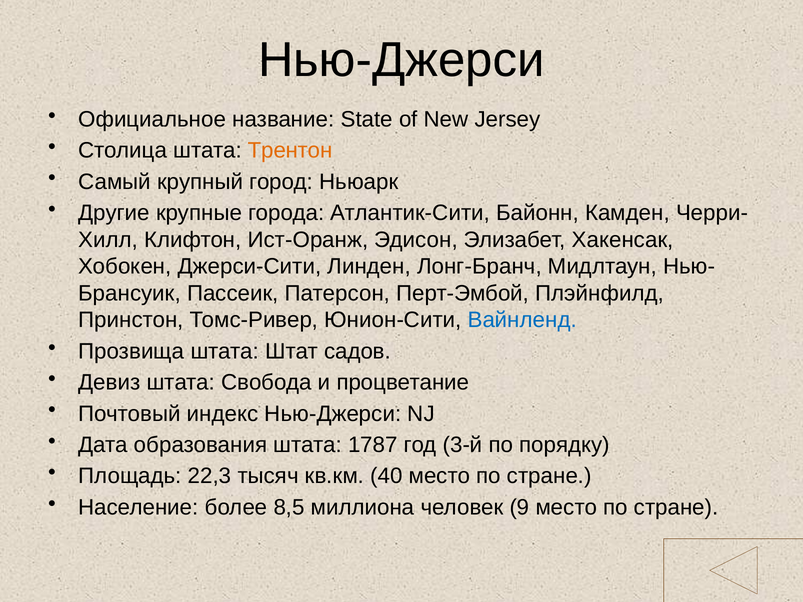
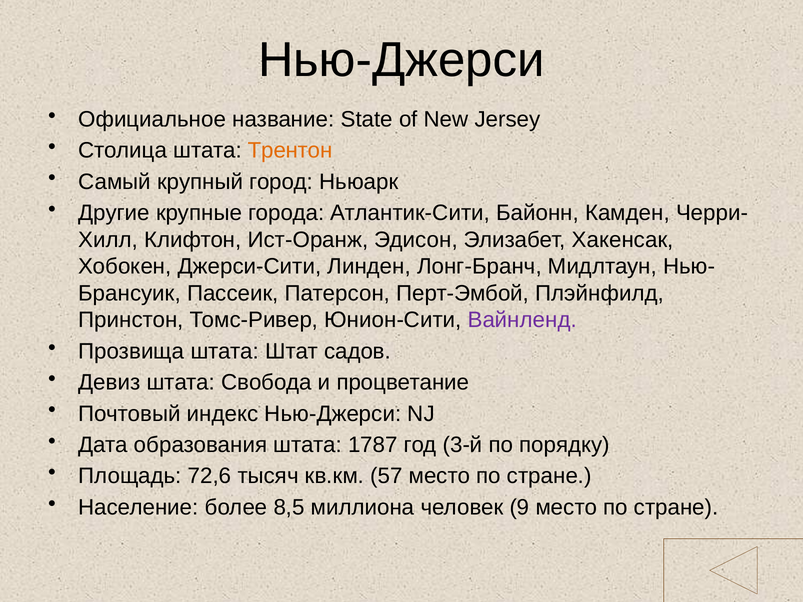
Вайнленд colour: blue -> purple (522, 320)
22,3: 22,3 -> 72,6 (210, 476)
40: 40 -> 57 (386, 476)
